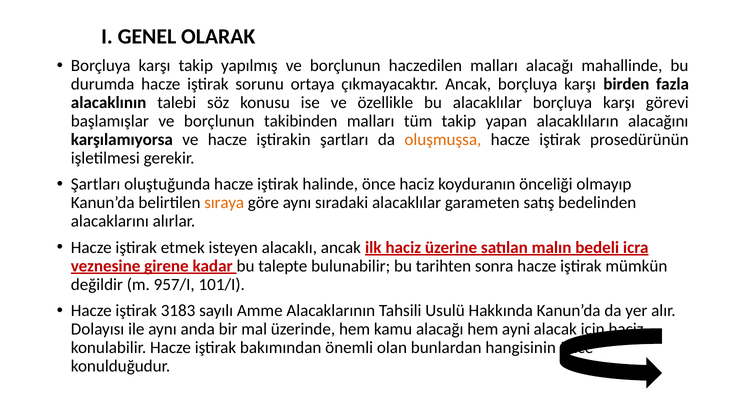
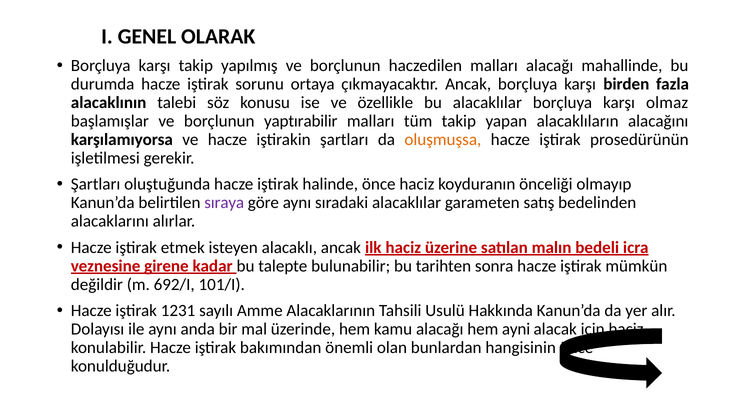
görevi: görevi -> olmaz (667, 102)
takibinden: takibinden -> yaptırabilir (301, 121)
sıraya colour: orange -> purple (224, 203)
957/I: 957/I -> 692/I (174, 284)
3183: 3183 -> 1231 (178, 310)
